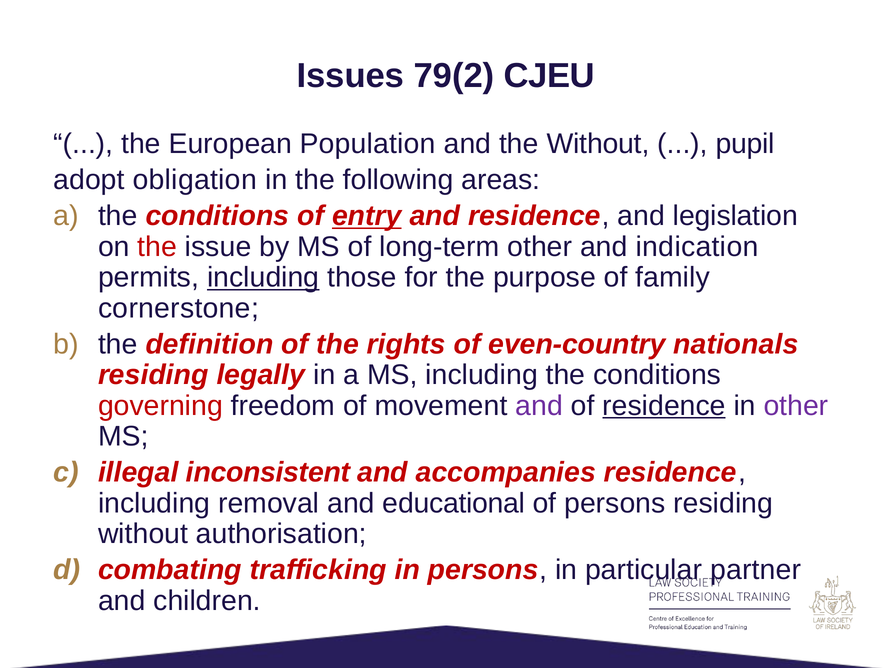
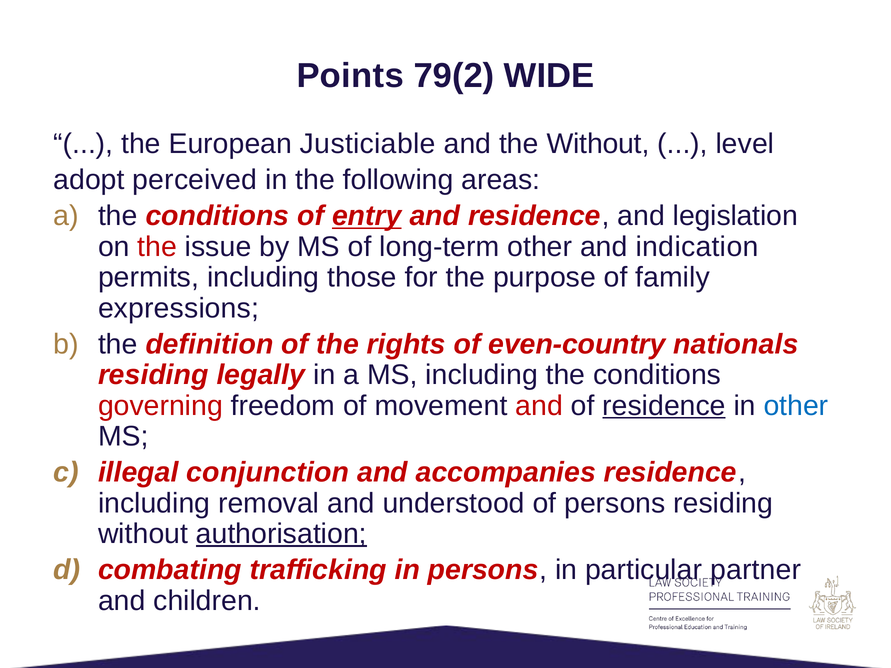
Issues: Issues -> Points (350, 76)
CJEU: CJEU -> WIDE (549, 76)
Population: Population -> Justiciable (368, 144)
pupil: pupil -> level (745, 144)
obligation: obligation -> perceived (195, 180)
including underline: present -> none (263, 278)
cornerstone: cornerstone -> expressions (179, 308)
and colour: purple -> red (539, 406)
other colour: purple -> blue (796, 406)
inconsistent: inconsistent -> conjunction (268, 473)
educational: educational -> understood (454, 503)
authorisation underline: none -> present (281, 534)
